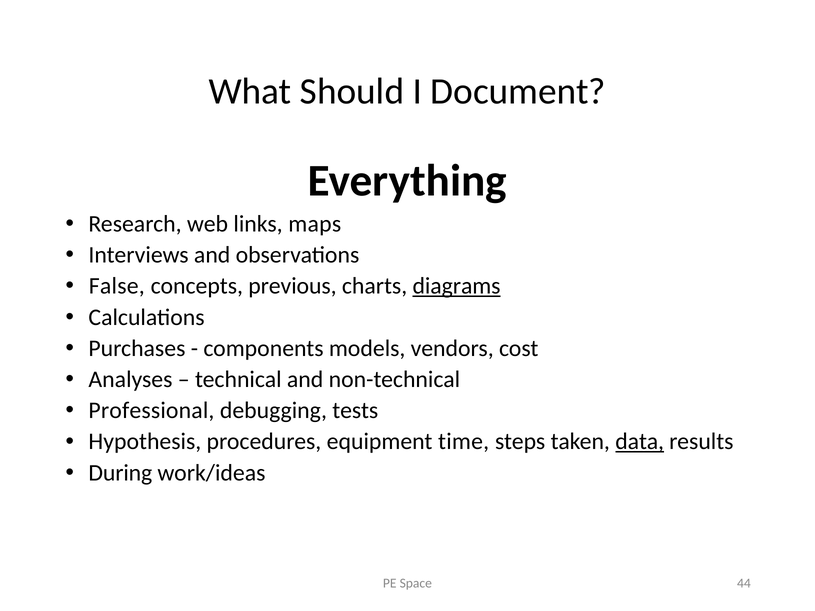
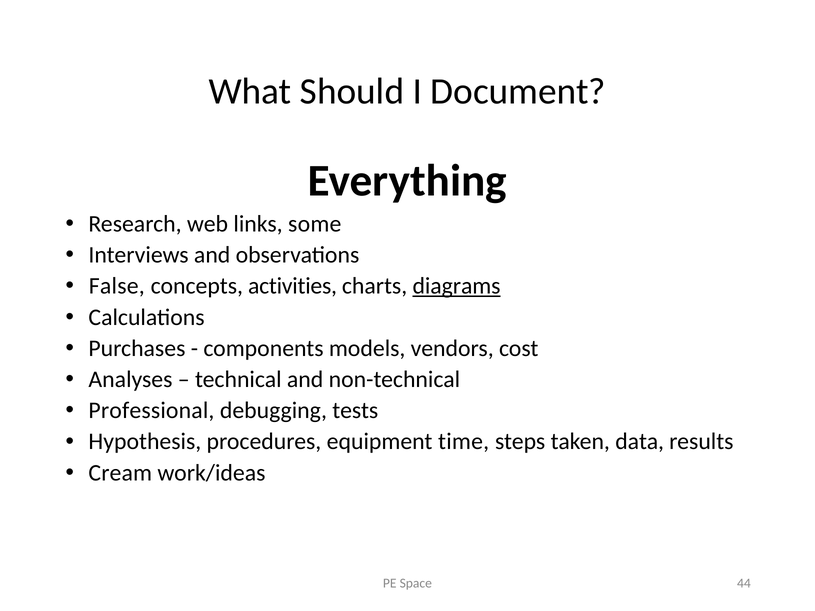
maps: maps -> some (315, 224)
previous: previous -> activities (293, 286)
data underline: present -> none (640, 442)
During: During -> Cream (120, 473)
